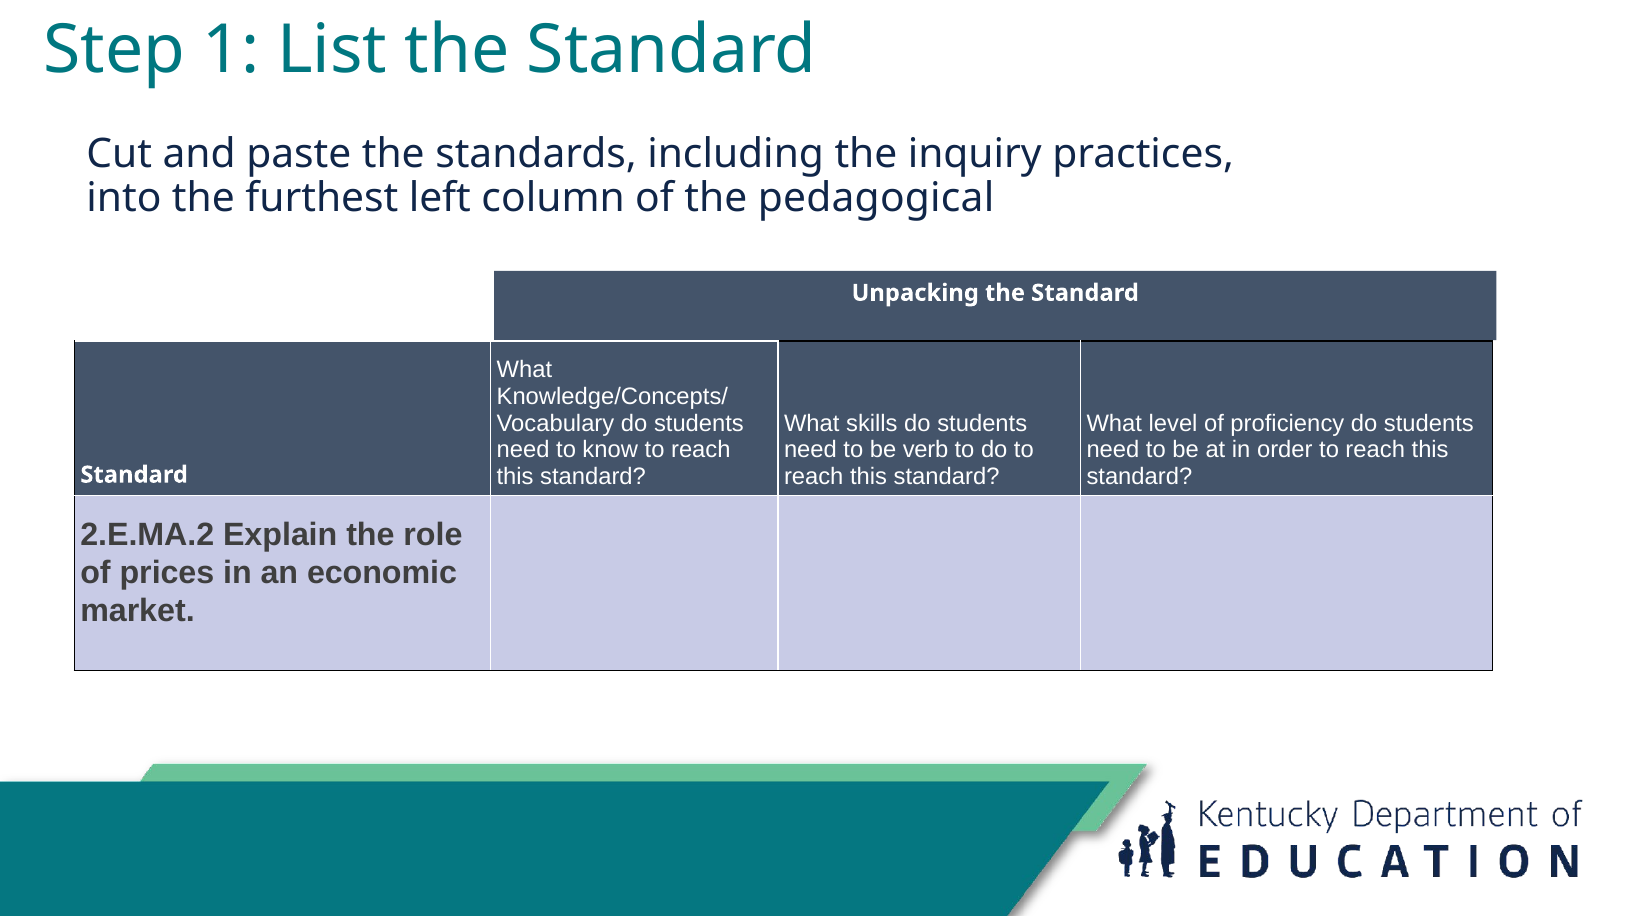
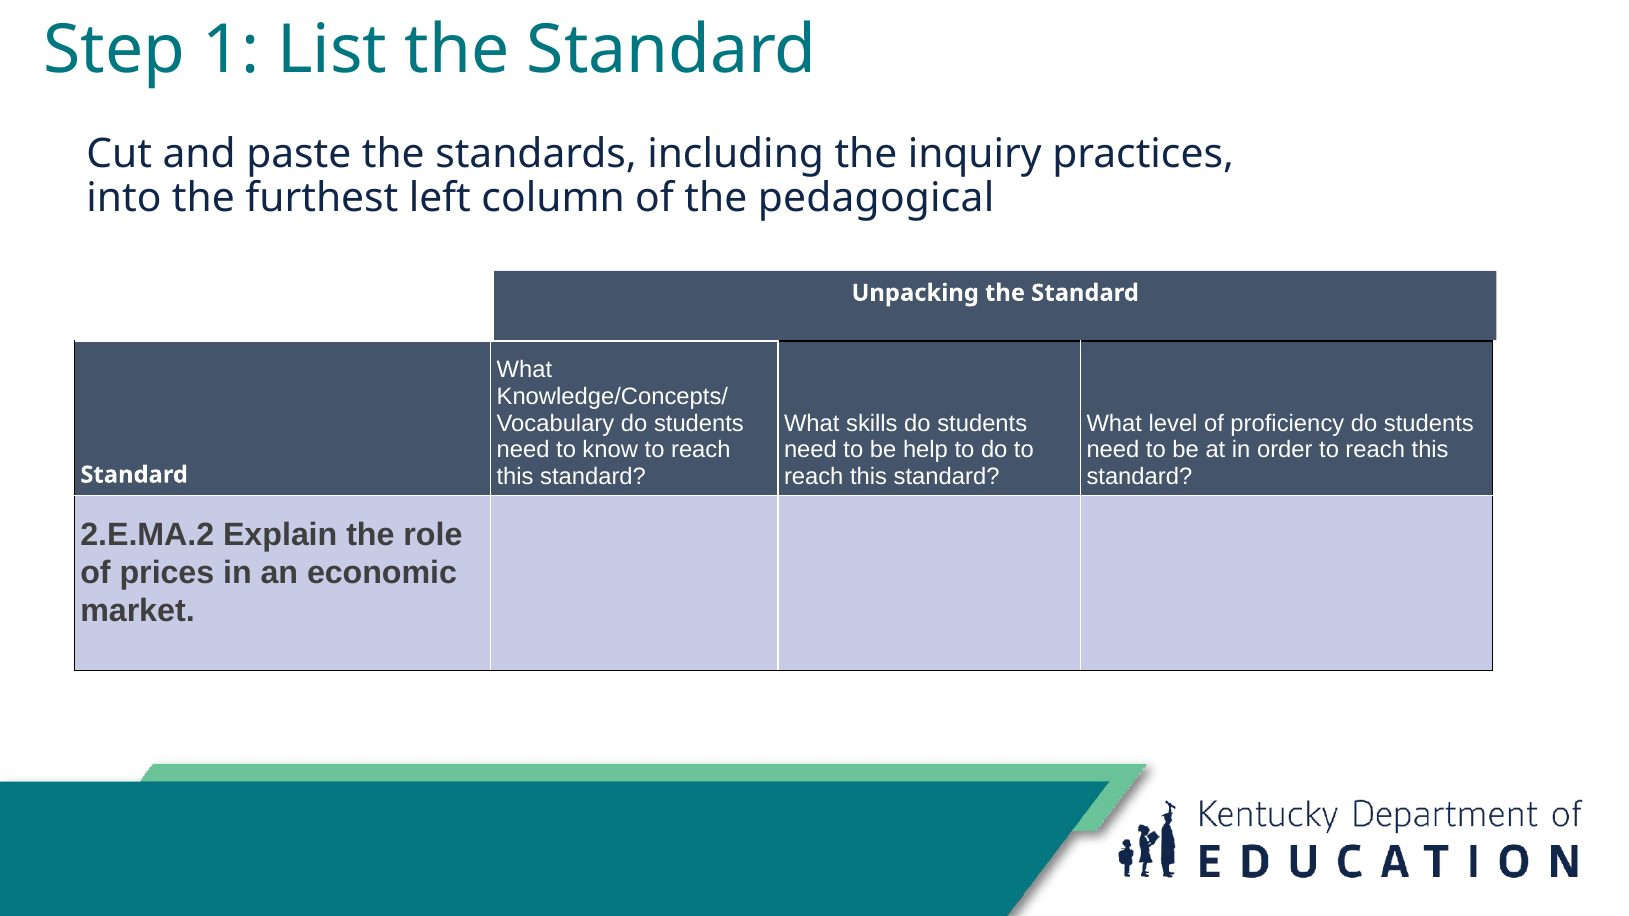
verb: verb -> help (925, 450)
